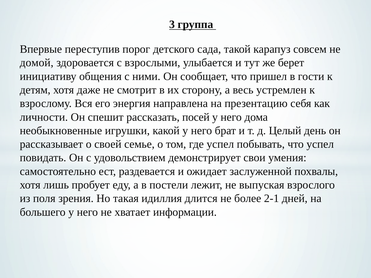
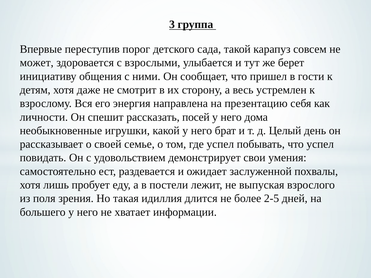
домой: домой -> может (37, 63)
2-1: 2-1 -> 2-5 (272, 199)
